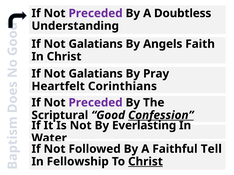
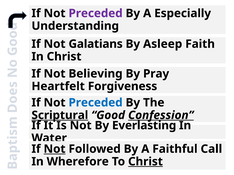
Doubtless: Doubtless -> Especially (183, 13)
Angels: Angels -> Asleep (163, 44)
Galatians: Galatians -> Believing (96, 74)
Corinthians: Corinthians -> Forgiveness (123, 87)
Preceded colour: purple -> blue (96, 103)
Scriptural underline: none -> present (60, 116)
Not underline: none -> present (55, 149)
Tell: Tell -> Call (211, 149)
Fellowship: Fellowship -> Wherefore (78, 162)
